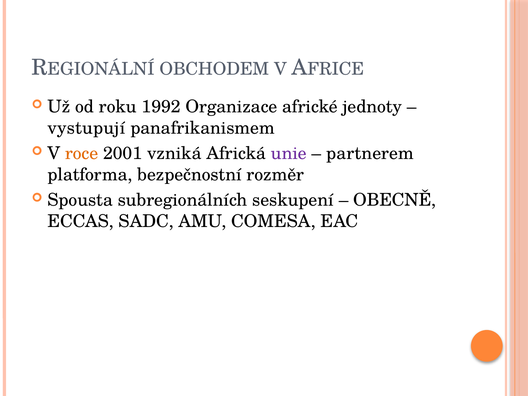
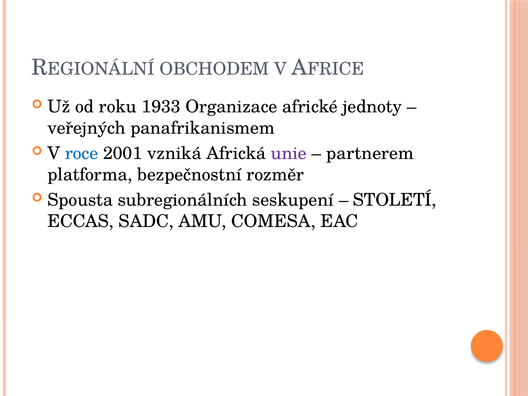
1992: 1992 -> 1933 (161, 107)
vystupují: vystupují -> veřejných (87, 128)
roce colour: orange -> blue (82, 153)
OBECNĚ: OBECNĚ -> STOLETÍ (395, 200)
